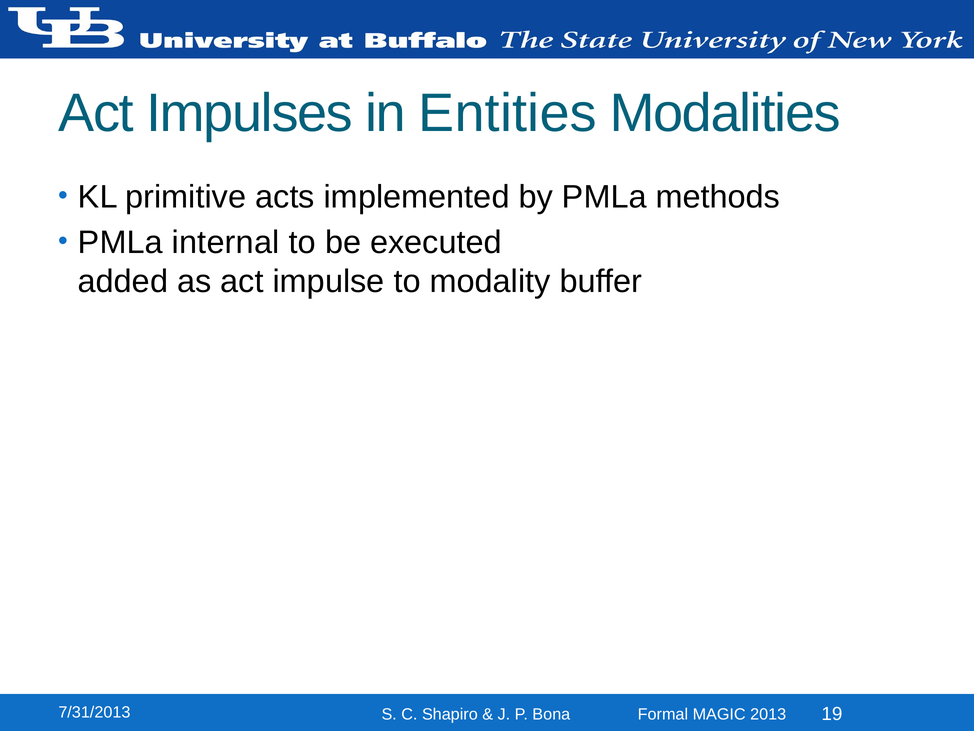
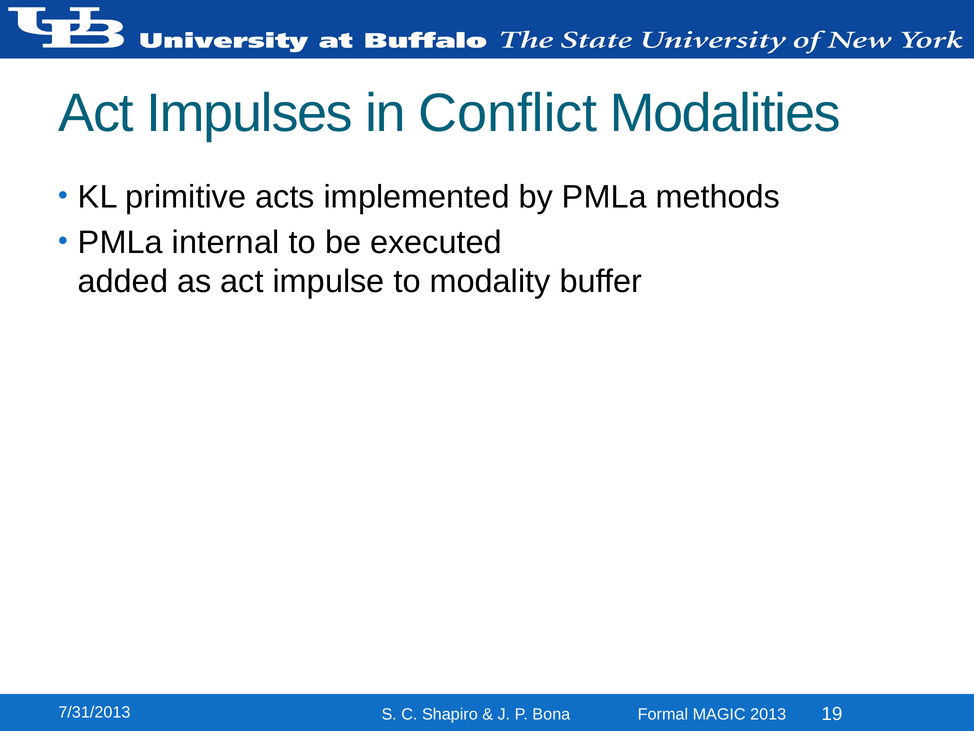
Entities: Entities -> Conflict (508, 113)
